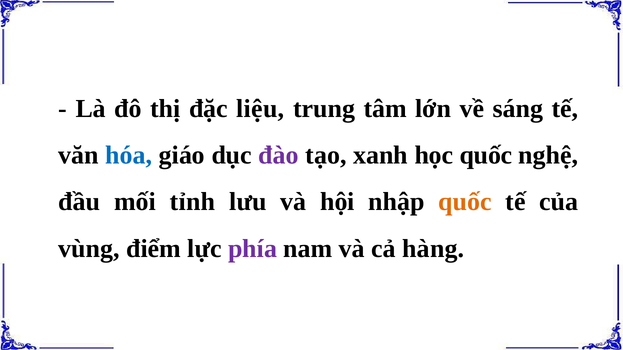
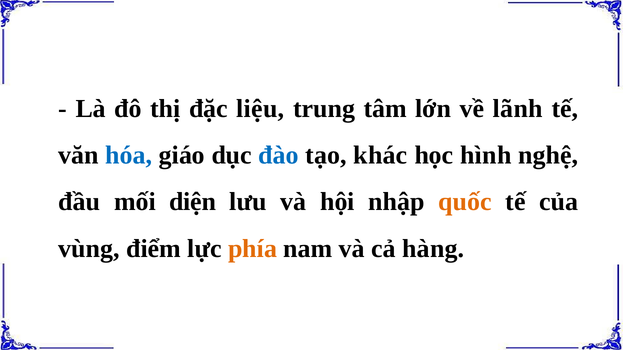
sáng: sáng -> lãnh (518, 109)
đào colour: purple -> blue (279, 155)
xanh: xanh -> khác (380, 155)
học quốc: quốc -> hình (486, 155)
tỉnh: tỉnh -> diện (193, 202)
phía colour: purple -> orange (253, 249)
